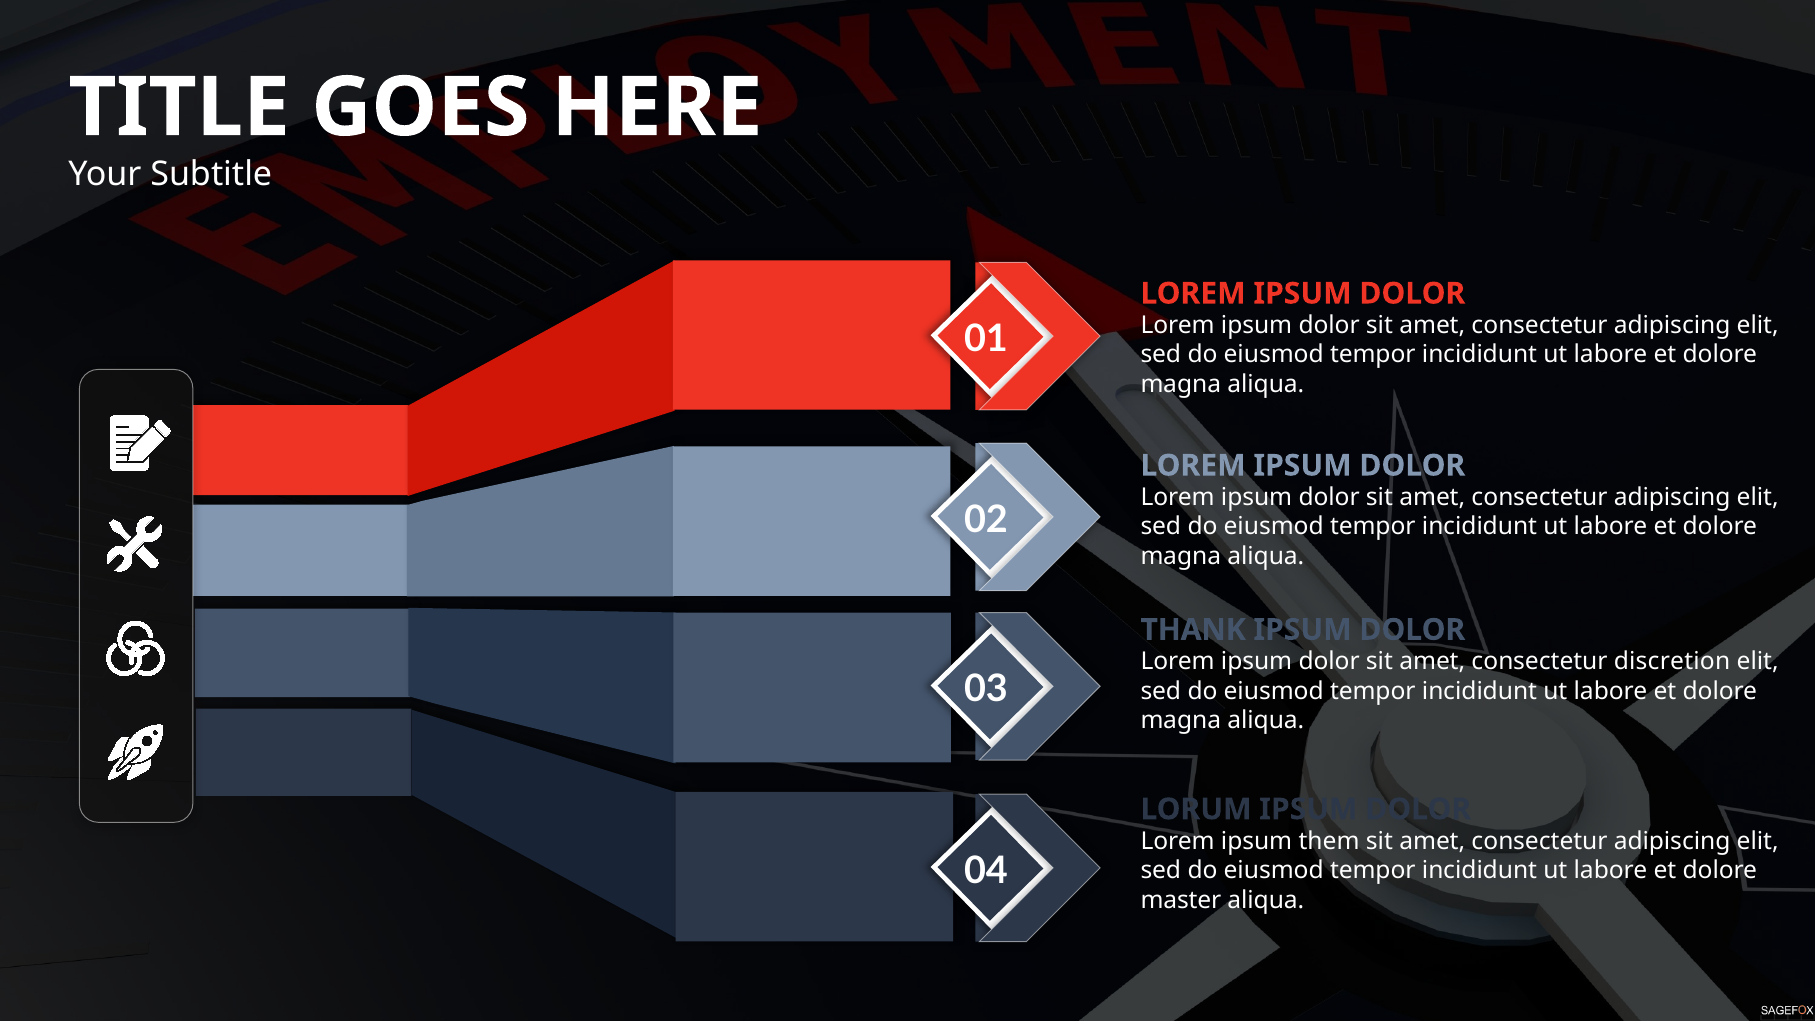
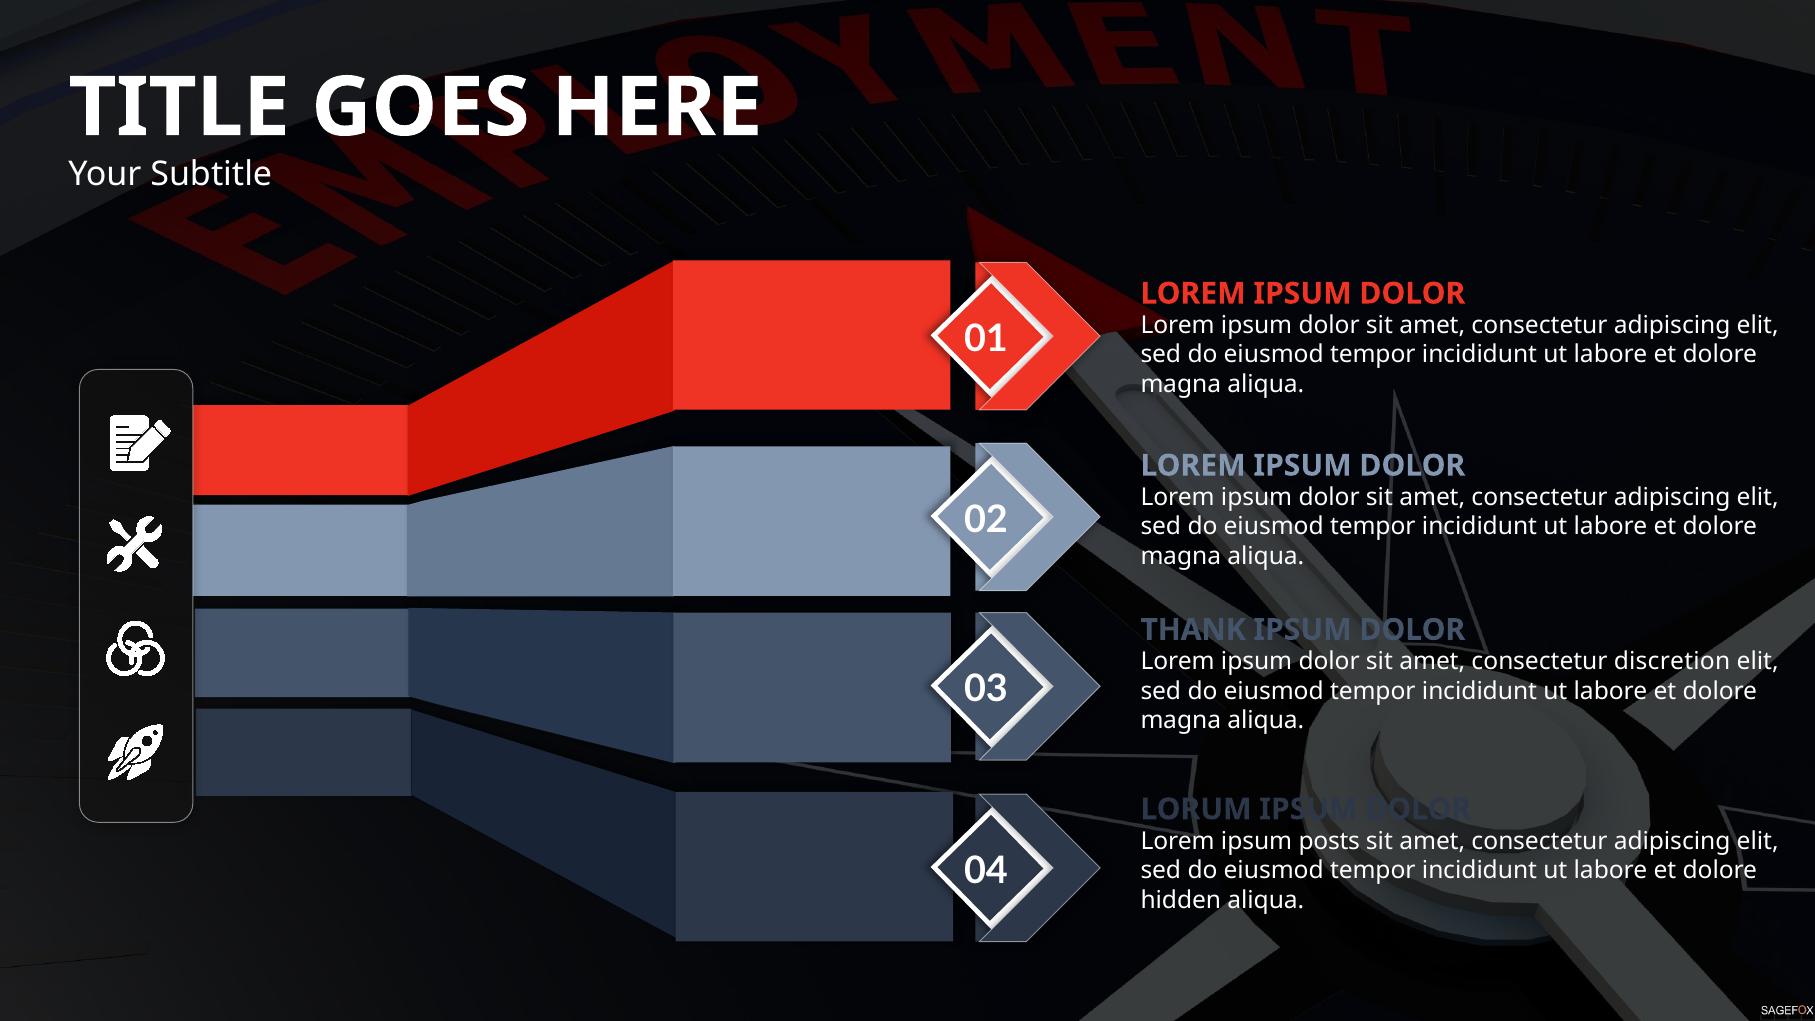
them: them -> posts (1329, 841)
master: master -> hidden (1181, 900)
